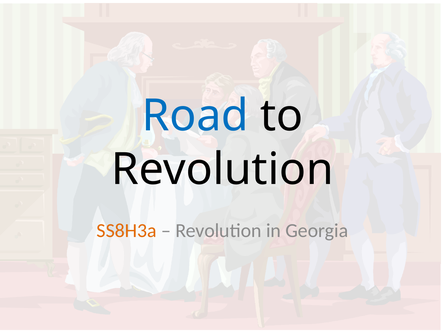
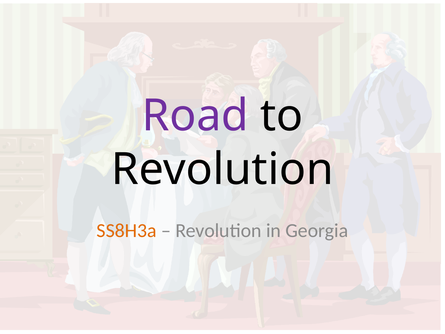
Road colour: blue -> purple (195, 116)
